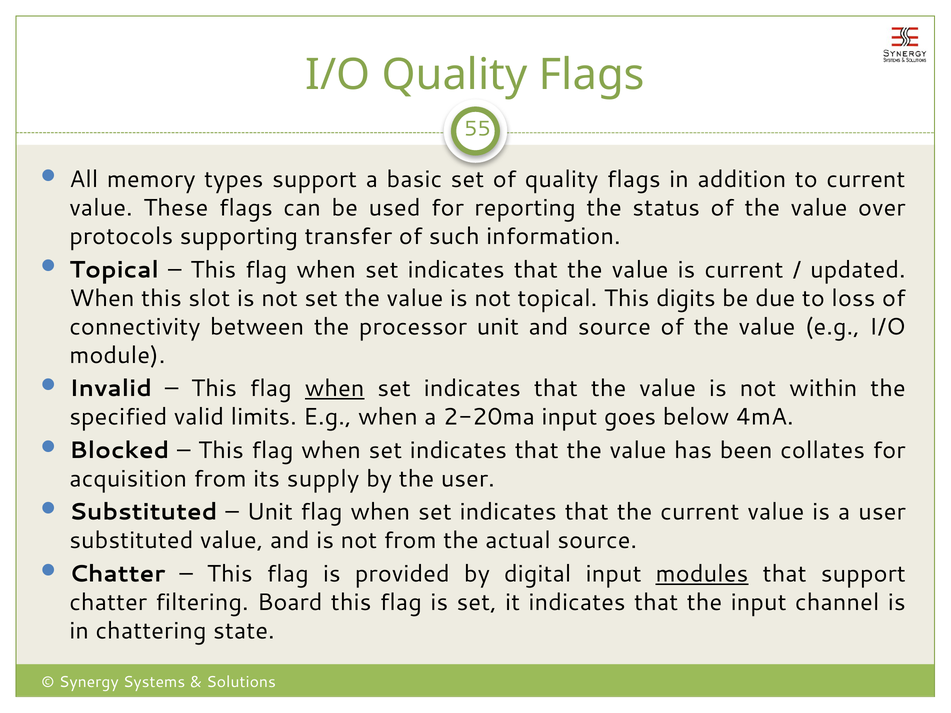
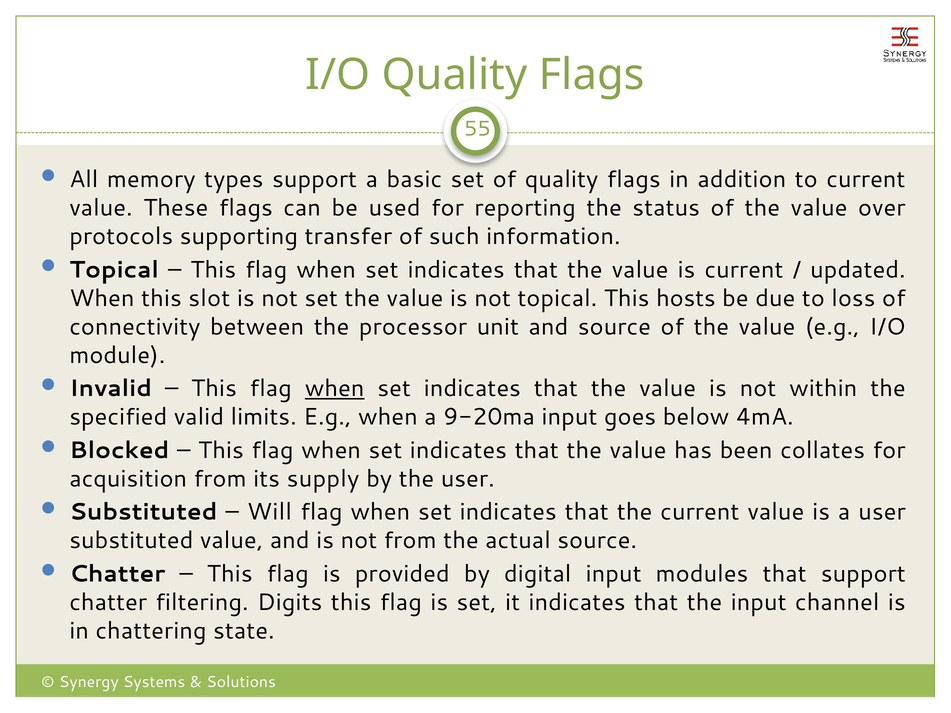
digits: digits -> hosts (686, 298)
2-20ma: 2-20ma -> 9-20ma (489, 417)
Unit: Unit -> Will (269, 512)
modules underline: present -> none (702, 574)
Board: Board -> Digits (290, 603)
